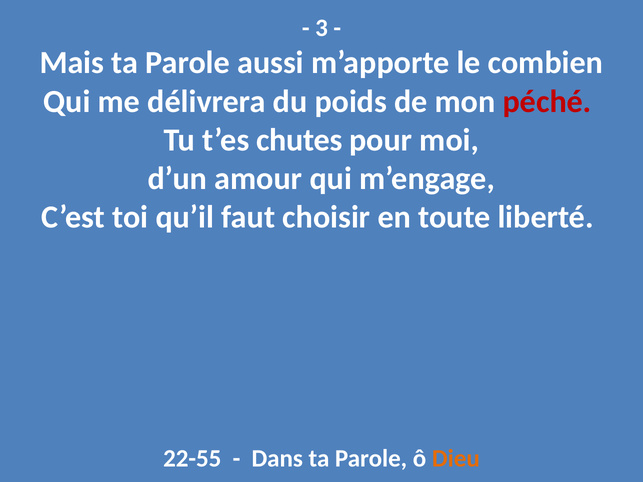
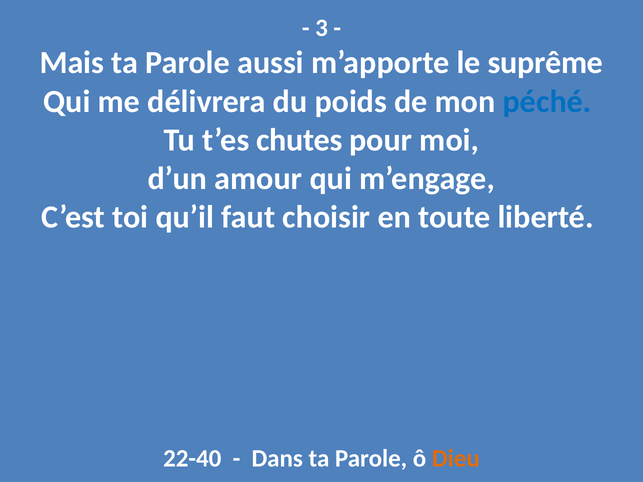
combien: combien -> suprême (546, 63)
péché colour: red -> blue (547, 101)
22-55: 22-55 -> 22-40 (192, 459)
